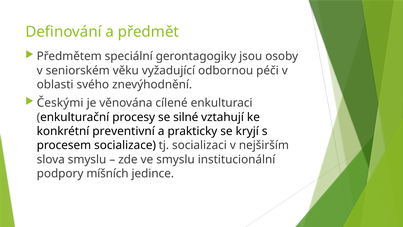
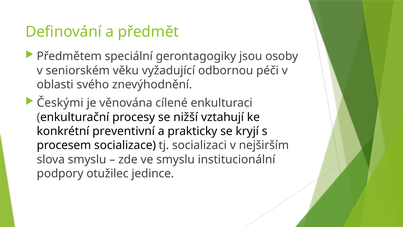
silné: silné -> nižší (186, 117)
míšních: míšních -> otužilec (107, 173)
